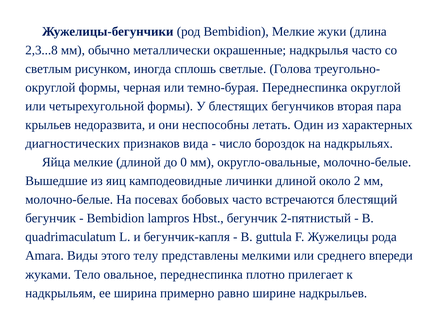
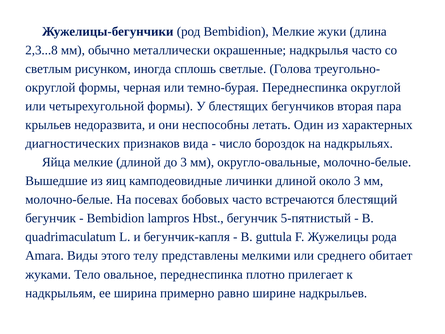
до 0: 0 -> 3 (184, 162)
около 2: 2 -> 3 (357, 181)
2-пятнистый: 2-пятнистый -> 5-пятнистый (316, 218)
впереди: впереди -> обитает (391, 256)
